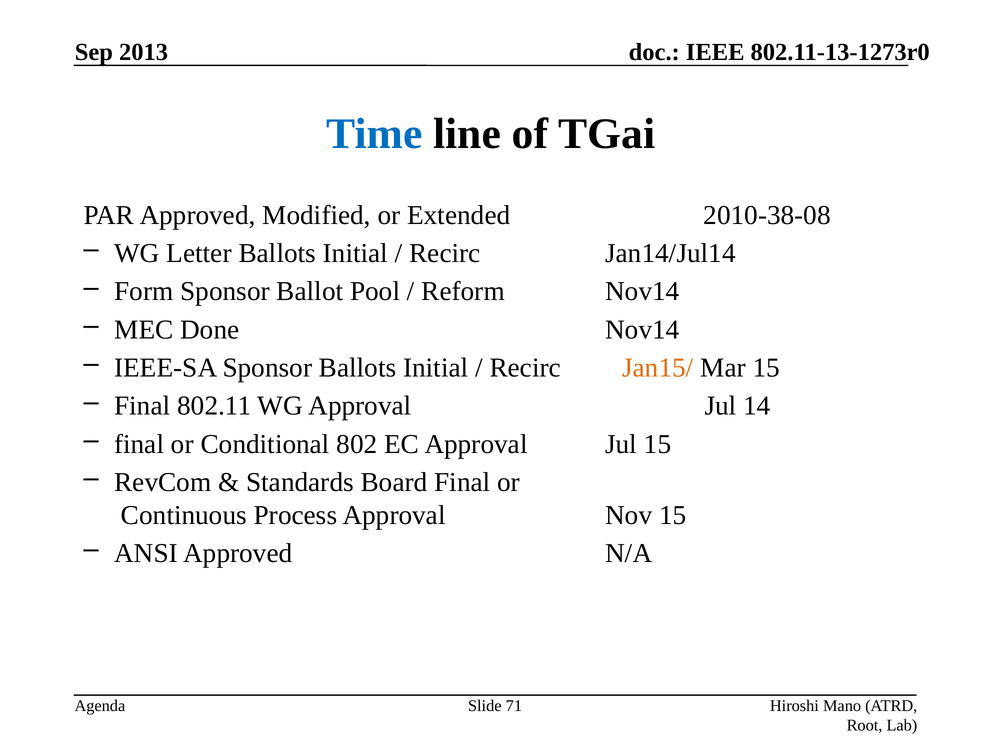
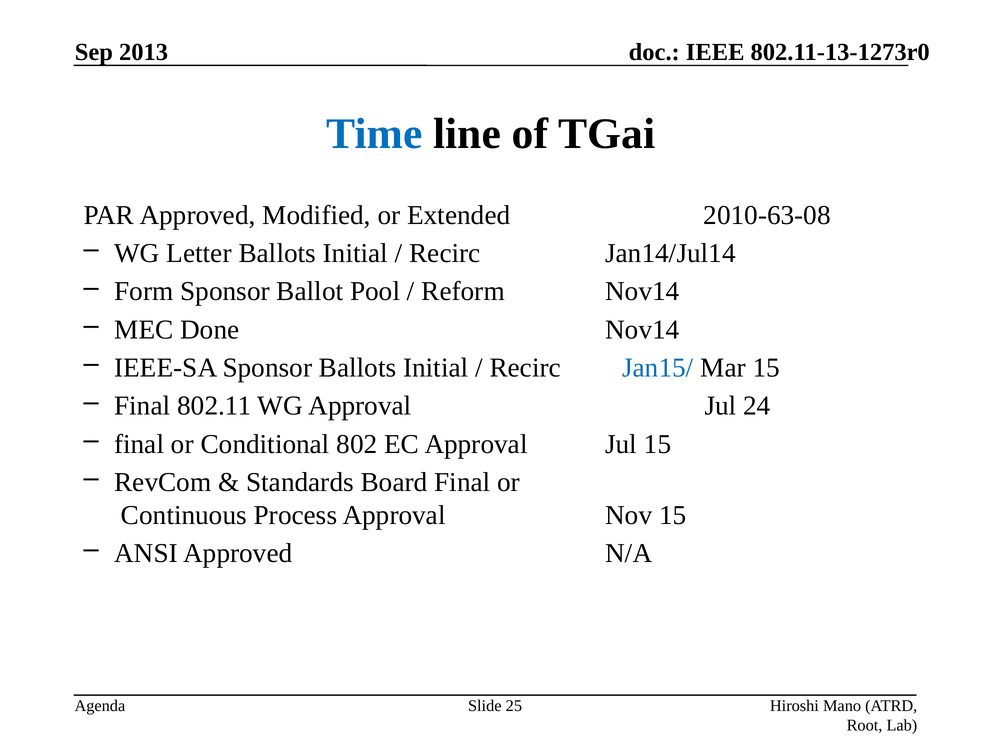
2010-38-08: 2010-38-08 -> 2010-63-08 (767, 215)
Jan15/ colour: orange -> blue (658, 368)
14: 14 -> 24 (757, 406)
71: 71 -> 25 (514, 706)
